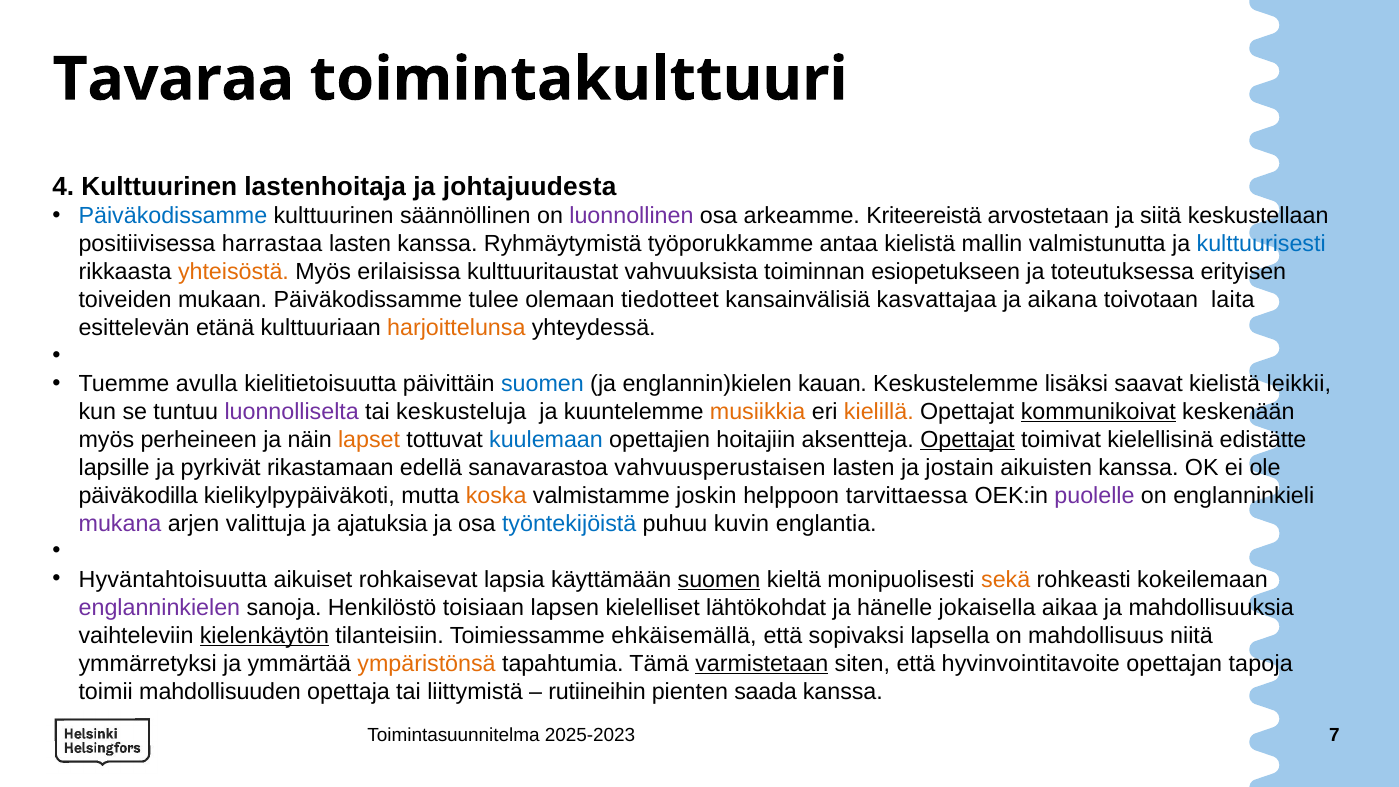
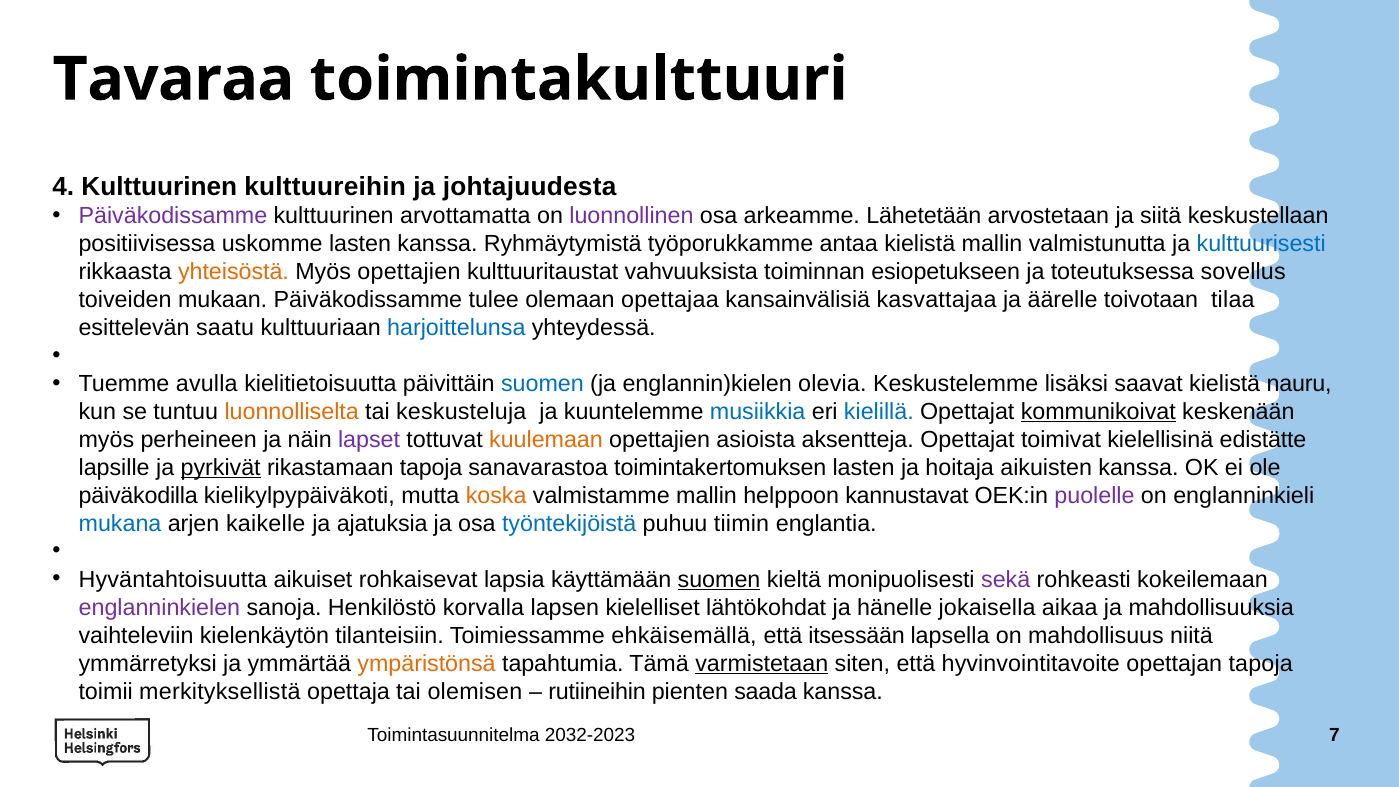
lastenhoitaja: lastenhoitaja -> kulttuureihin (325, 186)
Päiväkodissamme colour: blue -> purple (173, 216)
säännöllinen: säännöllinen -> arvottamatta (465, 216)
Kriteereistä: Kriteereistä -> Lähetetään (924, 216)
harrastaa: harrastaa -> uskomme (272, 244)
Myös erilaisissa: erilaisissa -> opettajien (409, 272)
erityisen: erityisen -> sovellus (1243, 272)
tiedotteet: tiedotteet -> opettajaa (670, 300)
aikana: aikana -> äärelle (1063, 300)
laita: laita -> tilaa (1233, 300)
etänä: etänä -> saatu (225, 328)
harjoittelunsa colour: orange -> blue (456, 328)
kauan: kauan -> olevia (832, 384)
leikkii: leikkii -> nauru (1299, 384)
luonnolliselta colour: purple -> orange (292, 412)
musiikkia colour: orange -> blue (758, 412)
kielillä colour: orange -> blue (879, 412)
lapset colour: orange -> purple (369, 440)
kuulemaan colour: blue -> orange (546, 440)
hoitajiin: hoitajiin -> asioista (756, 440)
Opettajat underline: present -> none (967, 440)
pyrkivät underline: none -> present (221, 468)
rikastamaan edellä: edellä -> tapoja (431, 468)
vahvuusperustaisen: vahvuusperustaisen -> toimintakertomuksen (720, 468)
jostain: jostain -> hoitaja (960, 468)
valmistamme joskin: joskin -> mallin (707, 496)
tarvittaessa: tarvittaessa -> kannustavat (907, 496)
mukana colour: purple -> blue (120, 524)
valittuja: valittuja -> kaikelle (266, 524)
kuvin: kuvin -> tiimin (742, 524)
sekä colour: orange -> purple (1006, 579)
toisiaan: toisiaan -> korvalla (483, 607)
kielenkäytön underline: present -> none (264, 635)
sopivaksi: sopivaksi -> itsessään (857, 635)
mahdollisuuden: mahdollisuuden -> merkityksellistä (220, 691)
liittymistä: liittymistä -> olemisen (475, 691)
2025-2023: 2025-2023 -> 2032-2023 (590, 735)
